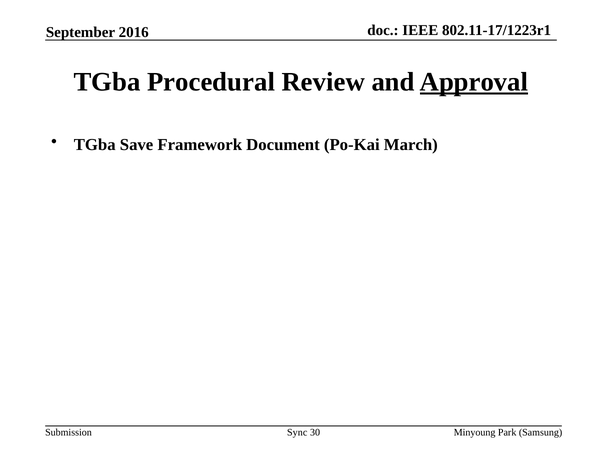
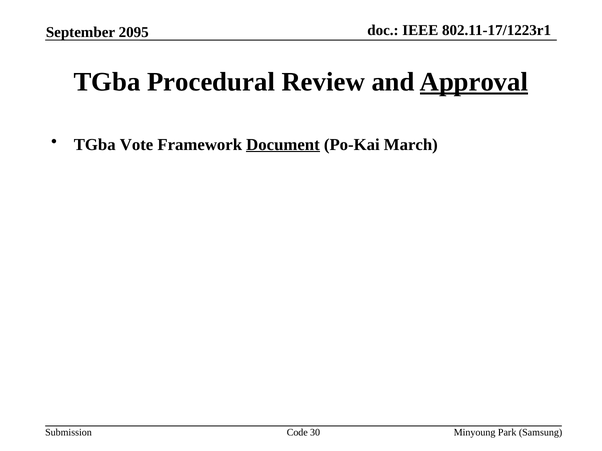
2016: 2016 -> 2095 (134, 32)
Save: Save -> Vote (137, 145)
Document underline: none -> present (283, 145)
Sync: Sync -> Code (297, 433)
